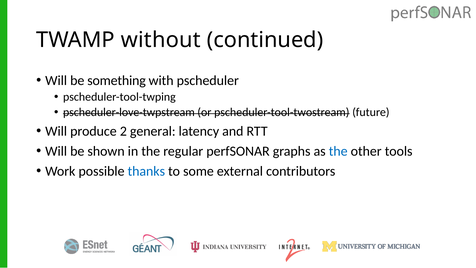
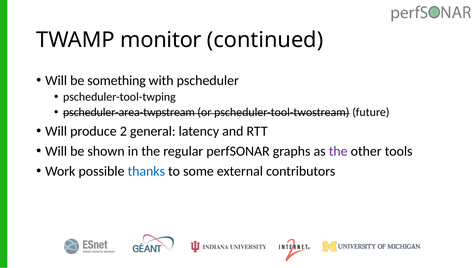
without: without -> monitor (161, 40)
pscheduler-love-twpstream: pscheduler-love-twpstream -> pscheduler-area-twpstream (129, 112)
the colour: blue -> purple (338, 151)
